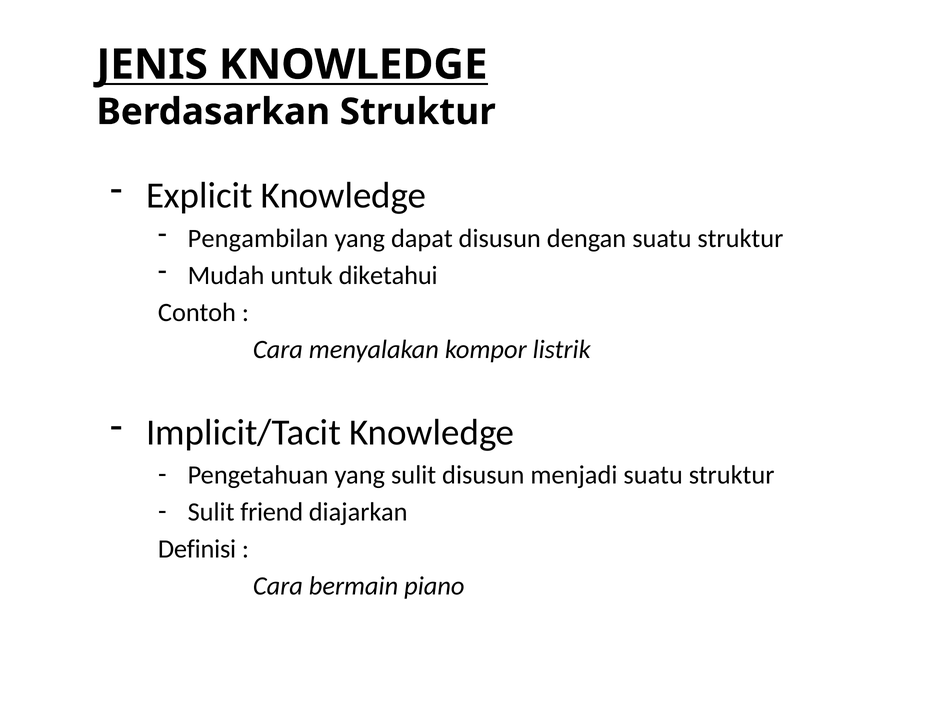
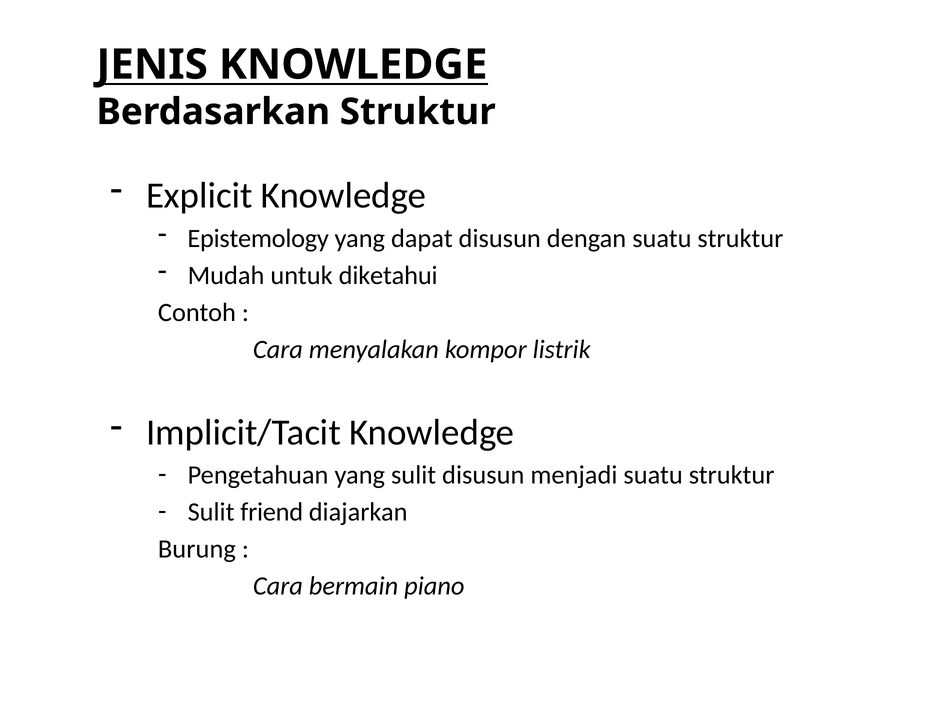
Pengambilan: Pengambilan -> Epistemology (258, 238)
Definisi: Definisi -> Burung (197, 549)
